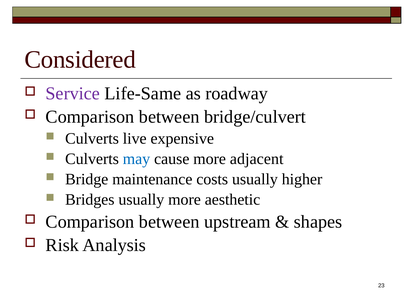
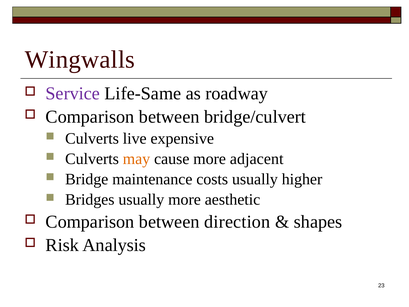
Considered: Considered -> Wingwalls (80, 60)
may colour: blue -> orange (137, 159)
upstream: upstream -> direction (237, 222)
